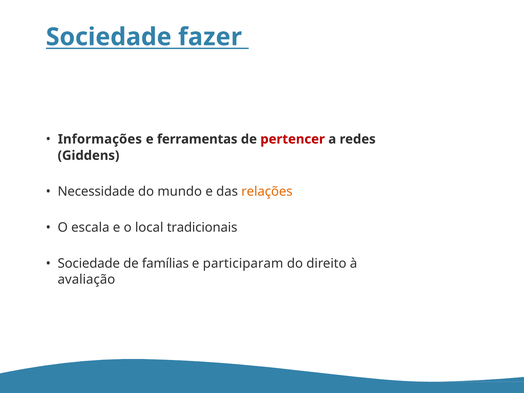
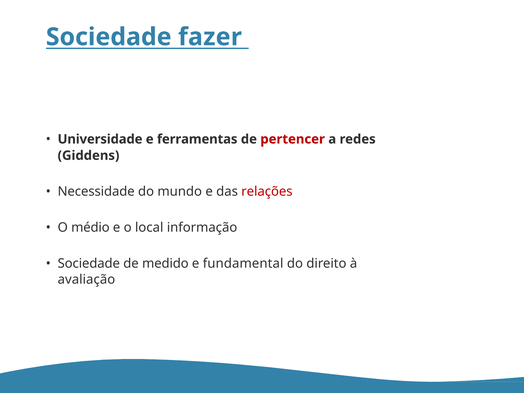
Informações: Informações -> Universidade (100, 139)
relações colour: orange -> red (267, 192)
escala: escala -> médio (90, 228)
tradicionais: tradicionais -> informação (202, 228)
famílias: famílias -> medido (165, 264)
participaram: participaram -> fundamental (243, 264)
